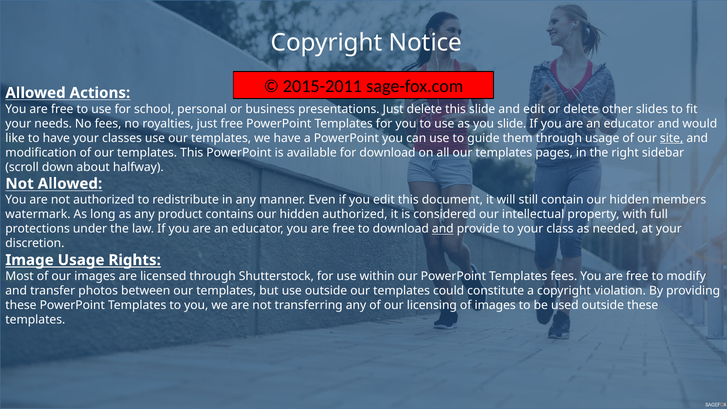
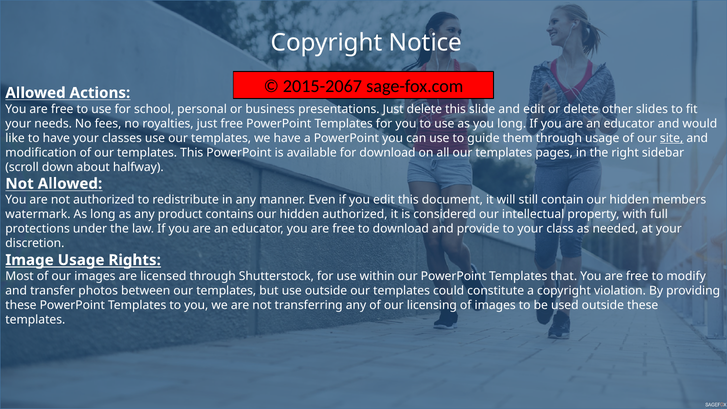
2015-2011: 2015-2011 -> 2015-2067 (322, 86)
you slide: slide -> long (512, 124)
and underline: present -> none (443, 229)
Templates fees: fees -> that (564, 276)
